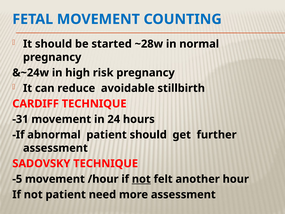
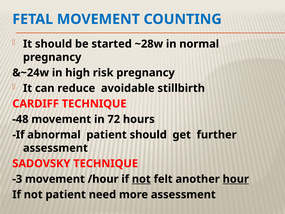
-31: -31 -> -48 (20, 119)
24: 24 -> 72 (114, 119)
-5: -5 -> -3 (17, 179)
hour underline: none -> present (236, 179)
